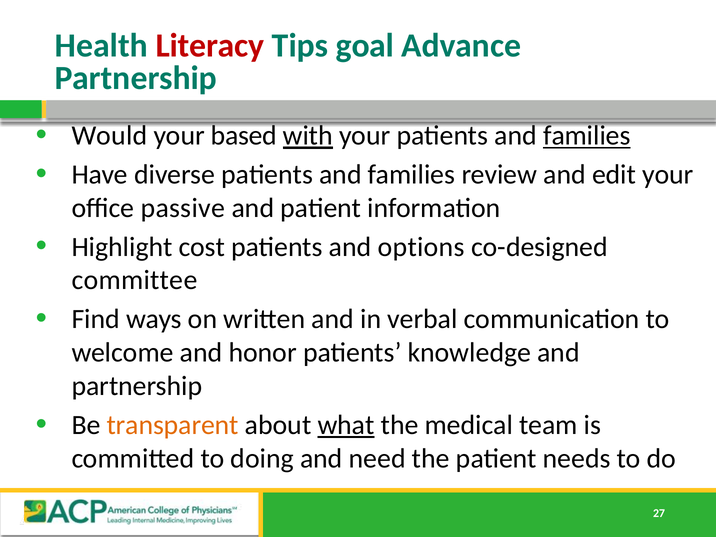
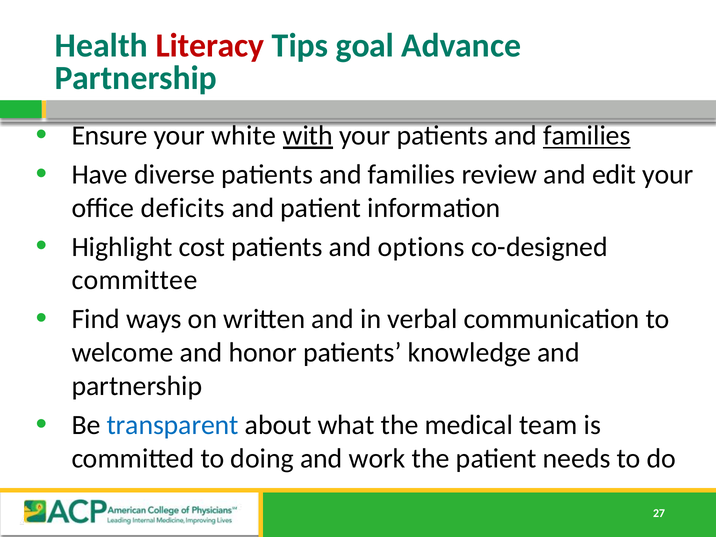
Would: Would -> Ensure (110, 136)
based: based -> white (244, 136)
passive: passive -> deficits (183, 208)
transparent colour: orange -> blue (173, 425)
what underline: present -> none (346, 425)
need: need -> work (377, 458)
